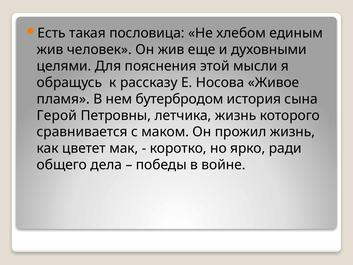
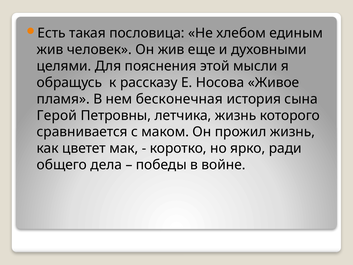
бутербродом: бутербродом -> бесконечная (179, 99)
